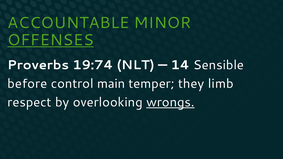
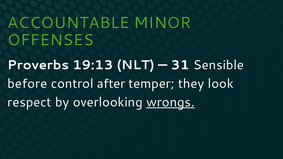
OFFENSES underline: present -> none (51, 40)
19:74: 19:74 -> 19:13 (93, 65)
14: 14 -> 31 (180, 65)
main: main -> after (111, 84)
limb: limb -> look (221, 84)
